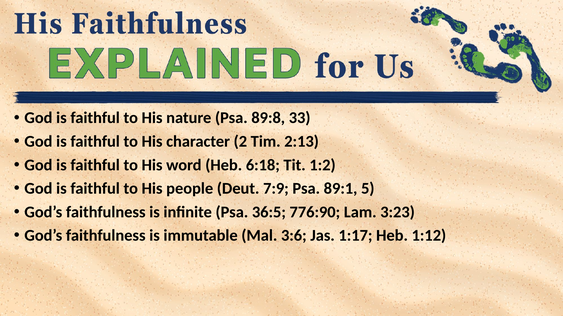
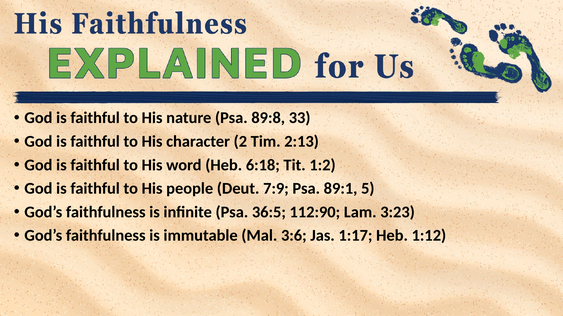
776:90: 776:90 -> 112:90 (315, 212)
